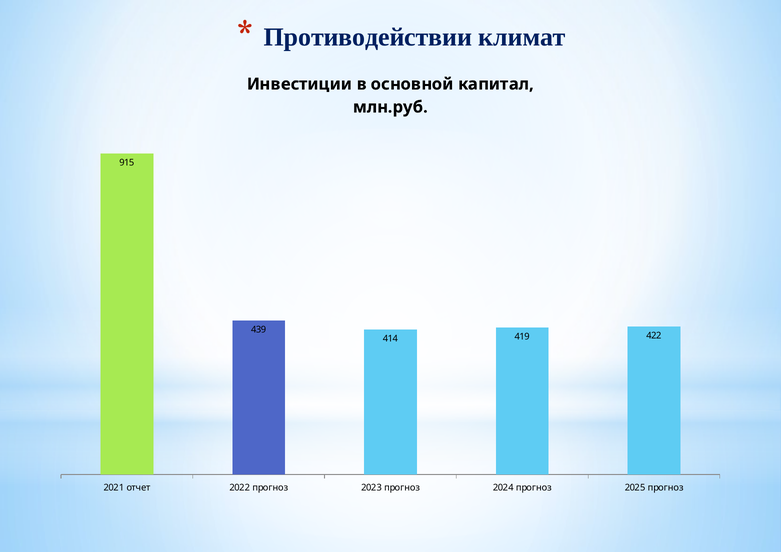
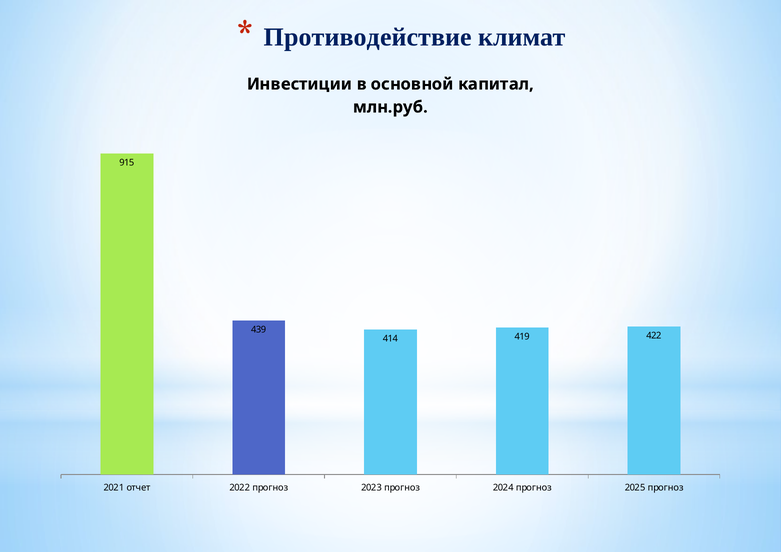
Противодействии: Противодействии -> Противодействие (368, 37)
